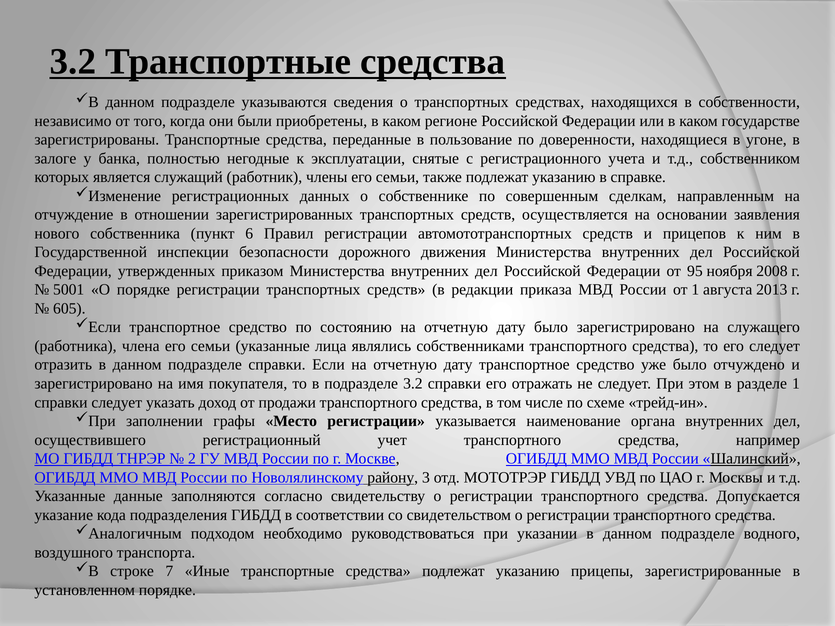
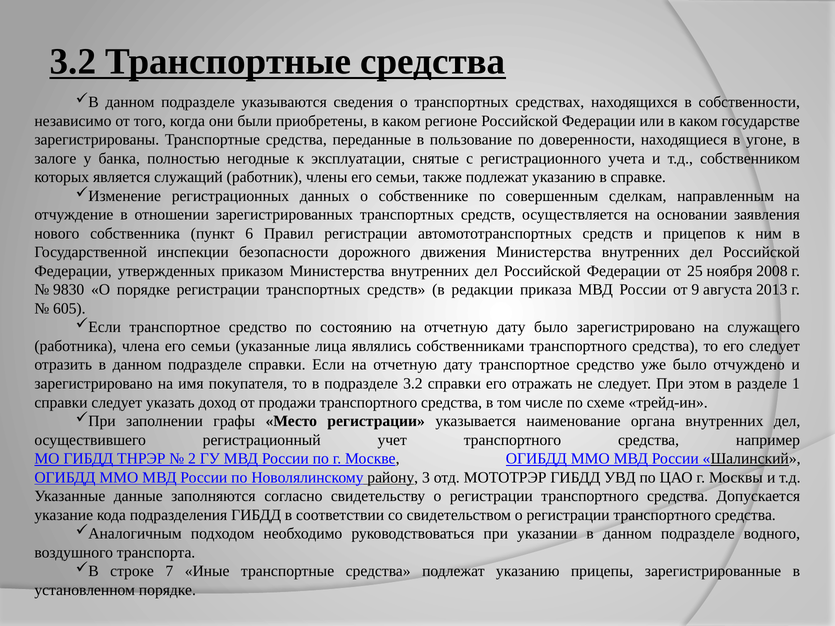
95: 95 -> 25 (695, 271)
5001: 5001 -> 9830 (69, 290)
от 1: 1 -> 9 (695, 290)
